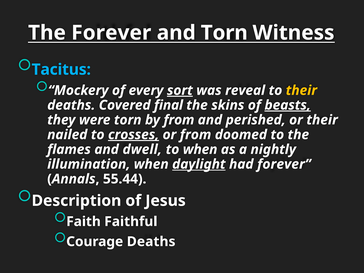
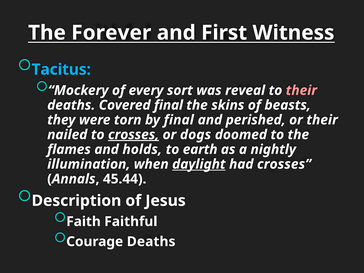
and Torn: Torn -> First (224, 33)
sort underline: present -> none (180, 90)
their colour: yellow -> pink (301, 90)
beasts underline: present -> none (288, 105)
by from: from -> final (179, 120)
or from: from -> dogs (196, 135)
dwell: dwell -> holds (142, 149)
to when: when -> earth (200, 149)
had forever: forever -> crosses (284, 164)
55.44: 55.44 -> 45.44 (125, 179)
